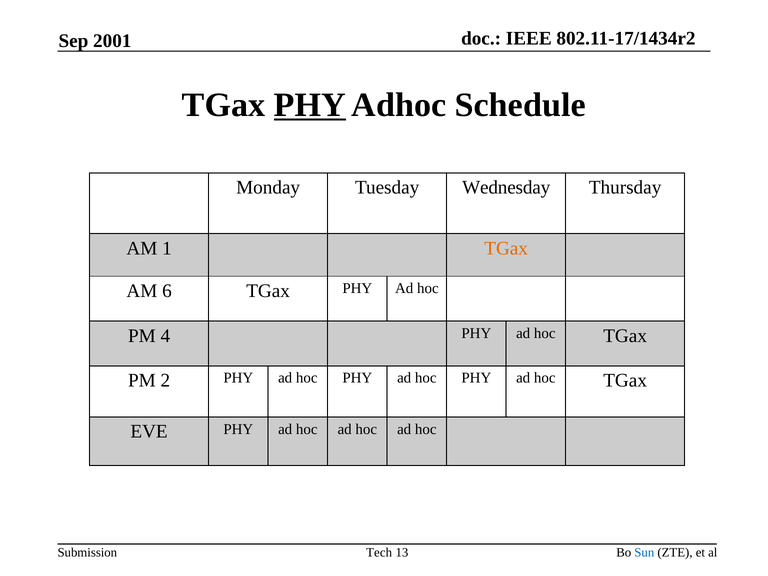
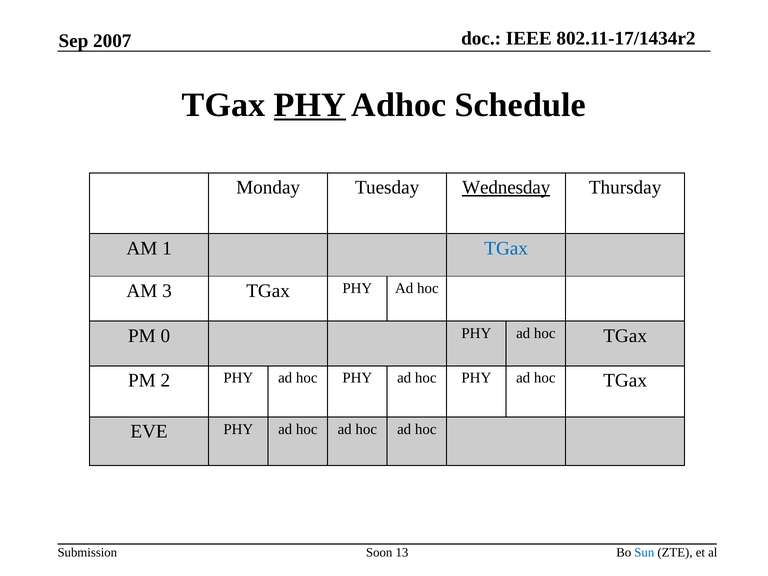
2001: 2001 -> 2007 (112, 41)
Wednesday underline: none -> present (506, 187)
TGax colour: orange -> blue (506, 248)
6: 6 -> 3 (167, 291)
4: 4 -> 0 (165, 336)
Tech: Tech -> Soon (379, 552)
